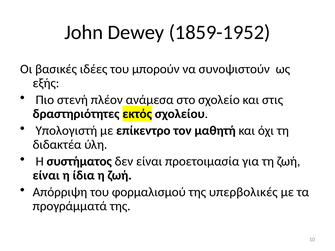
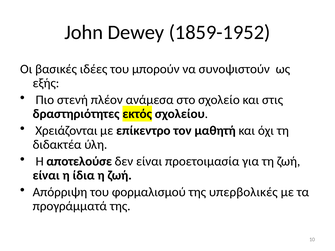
Υπολογιστή: Υπολογιστή -> Χρειάζονται (66, 131)
συστήματος: συστήματος -> αποτελούσε (79, 161)
